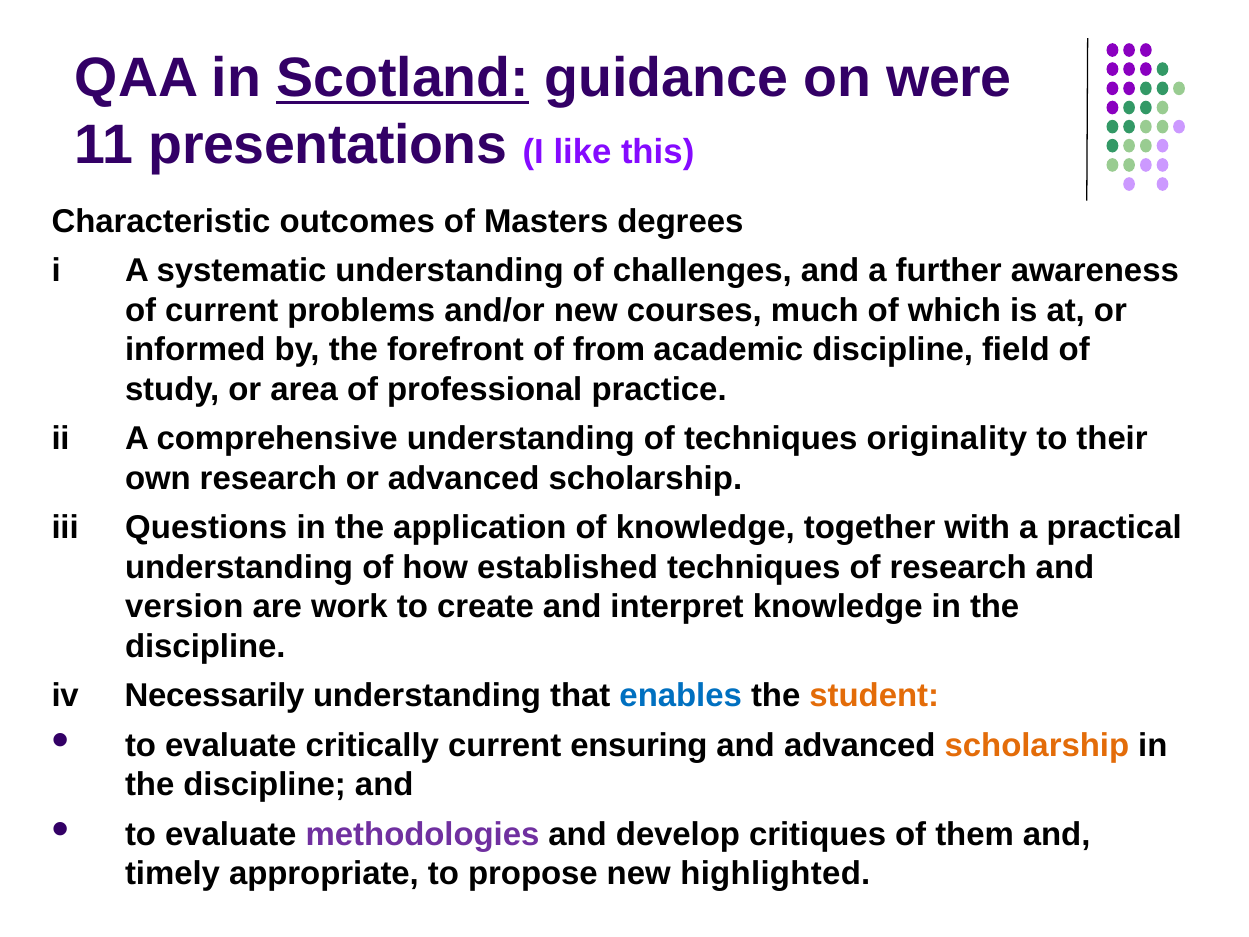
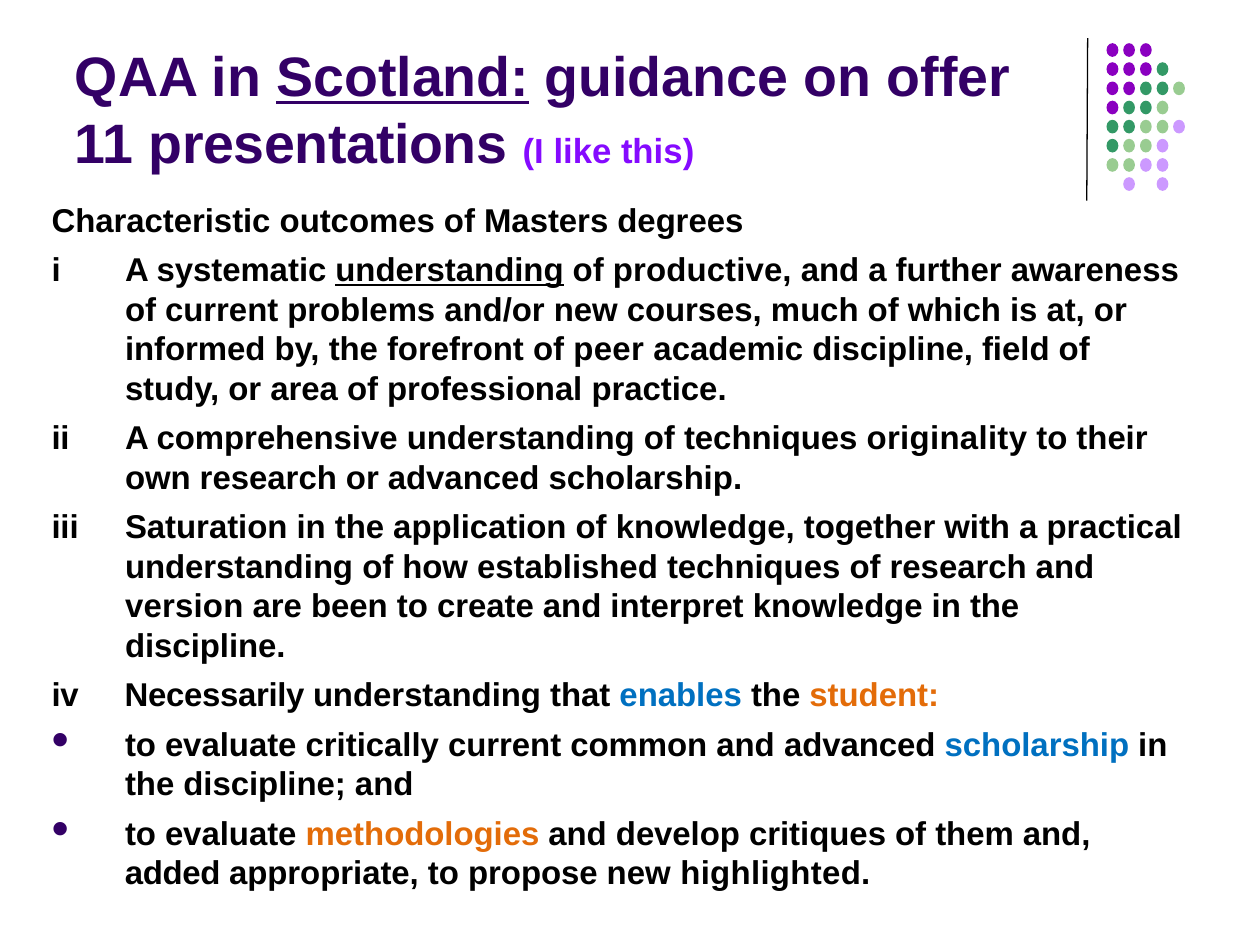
were: were -> offer (949, 78)
understanding underline: none -> present (450, 271)
challenges: challenges -> productive (702, 271)
from: from -> peer (609, 350)
Questions: Questions -> Saturation (206, 528)
work: work -> been (349, 607)
ensuring: ensuring -> common (639, 745)
scholarship colour: orange -> blue (1037, 745)
methodologies colour: purple -> orange (423, 834)
timely: timely -> added (173, 874)
